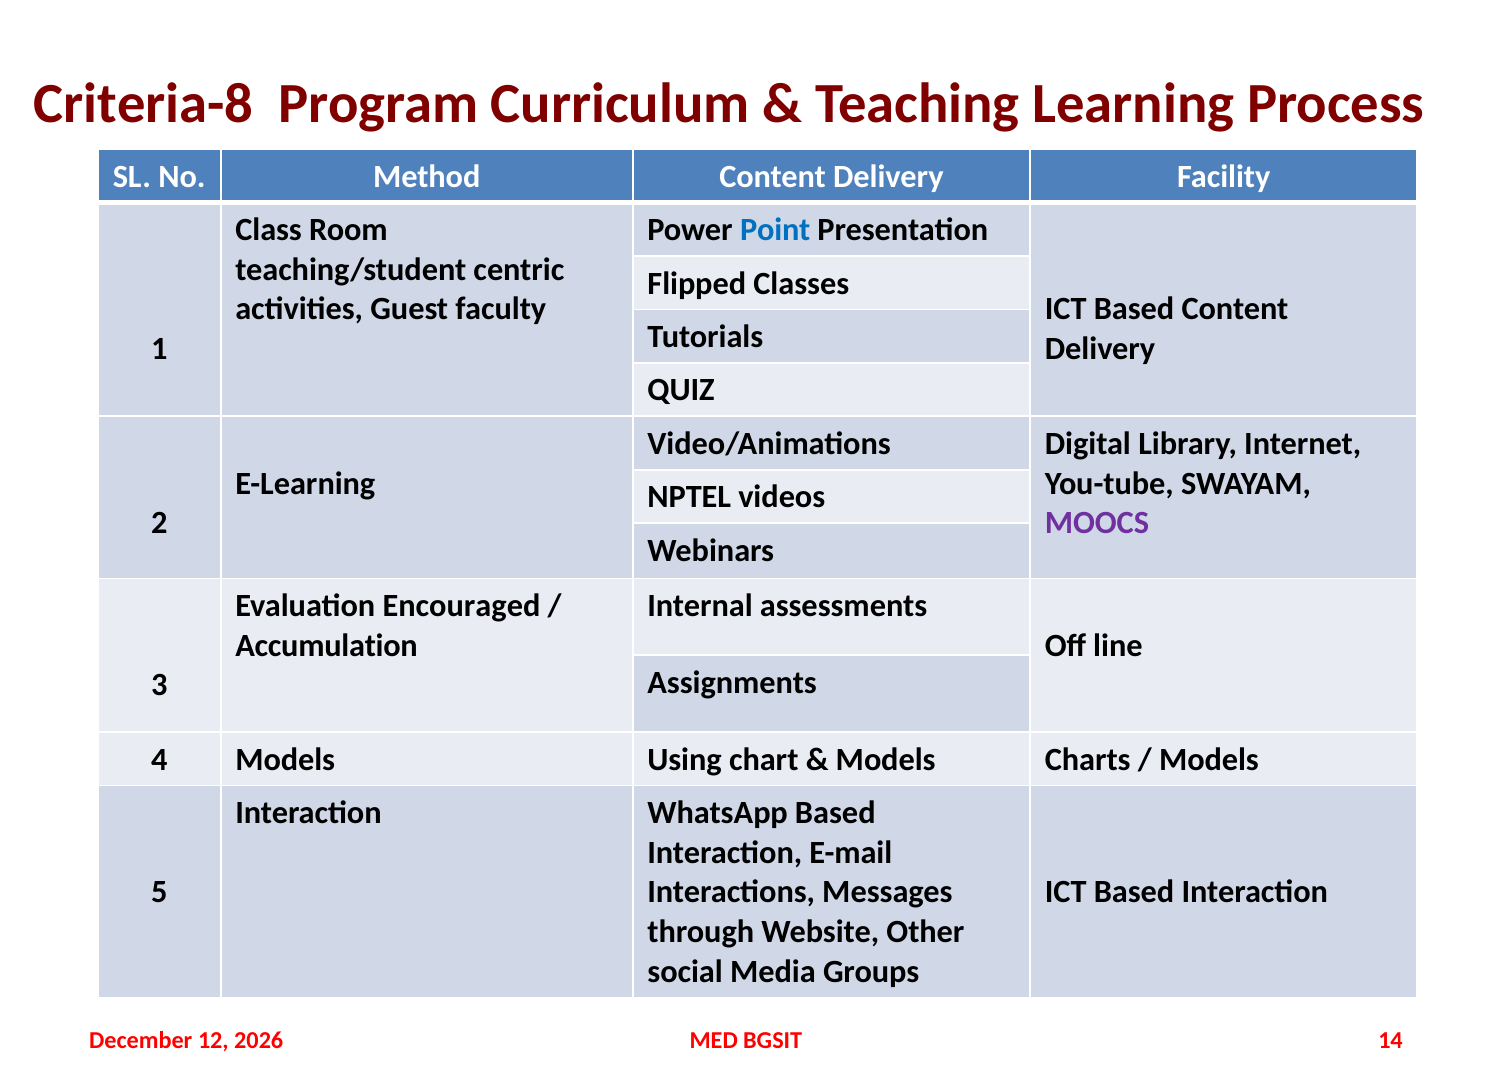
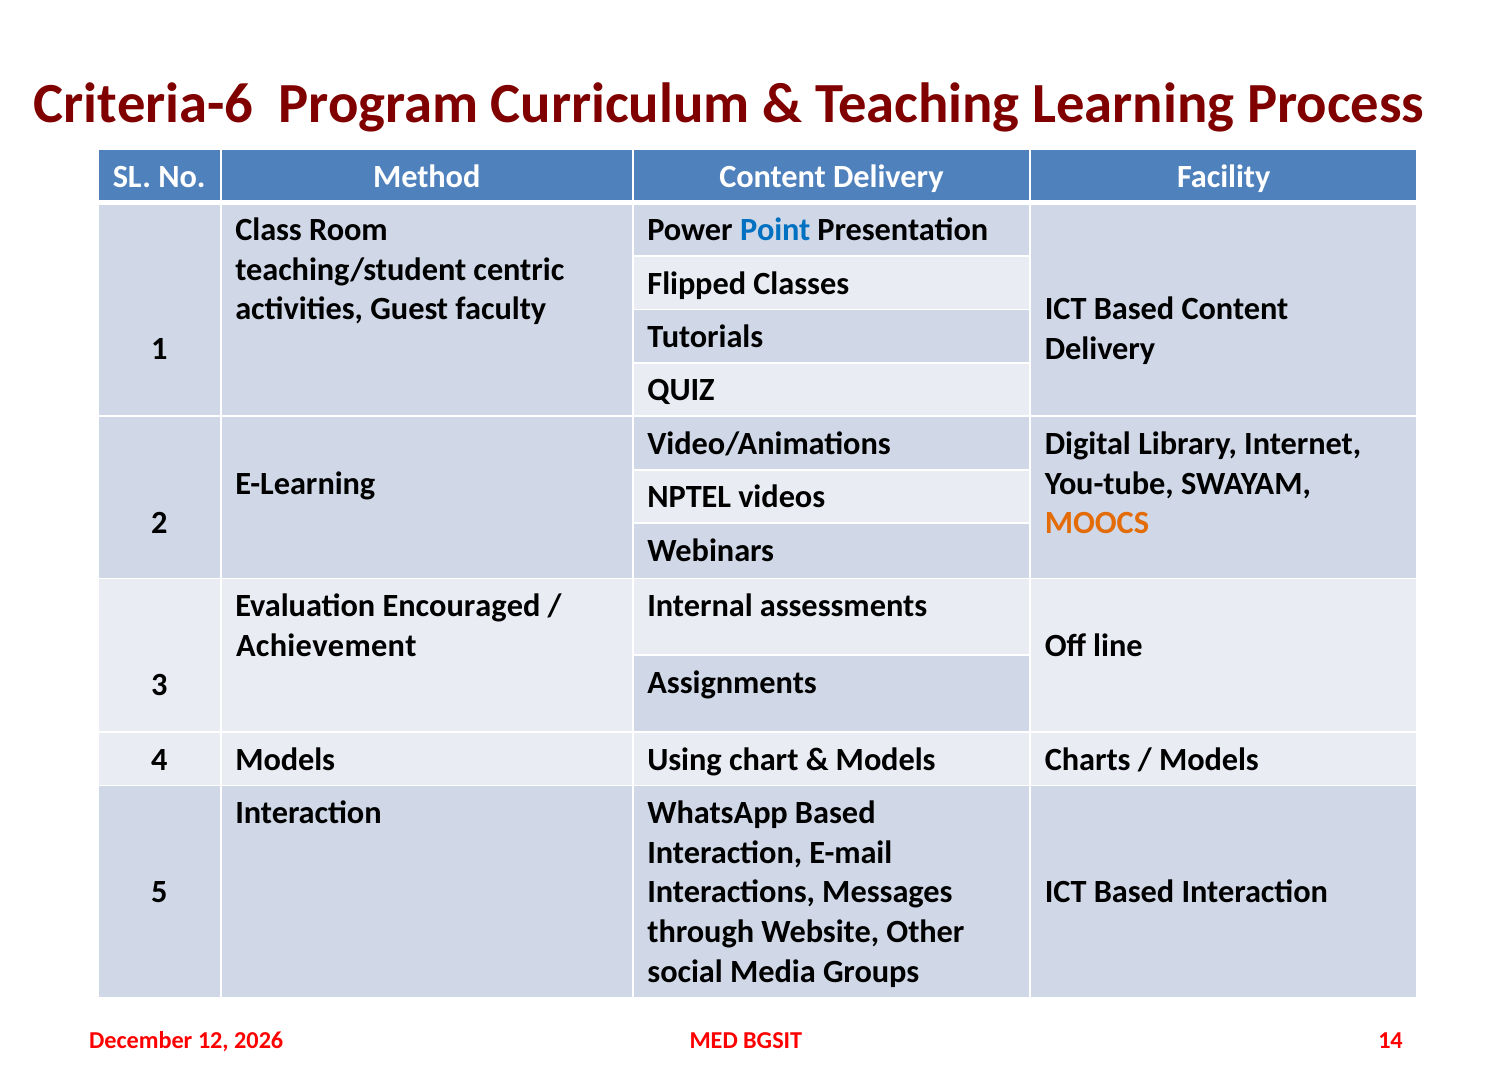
Criteria-8: Criteria-8 -> Criteria-6 (143, 104)
MOOCS colour: purple -> orange (1097, 523)
Accumulation: Accumulation -> Achievement (326, 646)
